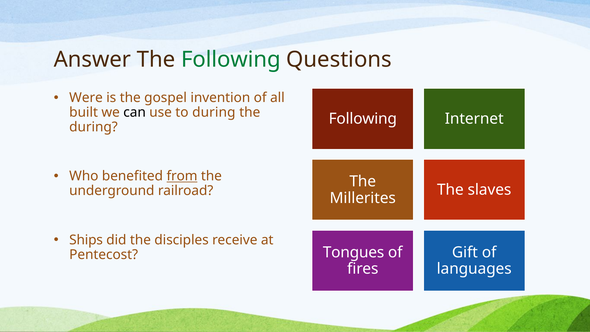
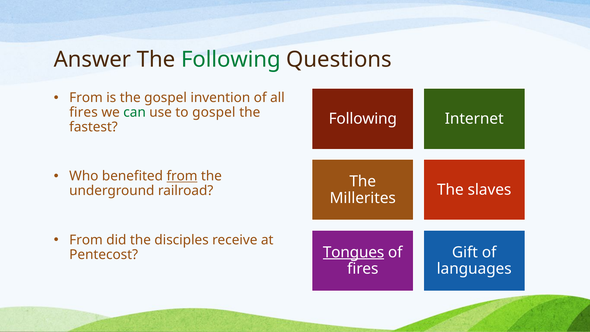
Were: Were -> From (86, 98)
built: built -> fires (84, 112)
can colour: black -> green (135, 112)
to during: during -> gospel (214, 112)
during: during -> fastest (93, 127)
Ships: Ships -> From (86, 240)
Tongues underline: none -> present (354, 252)
